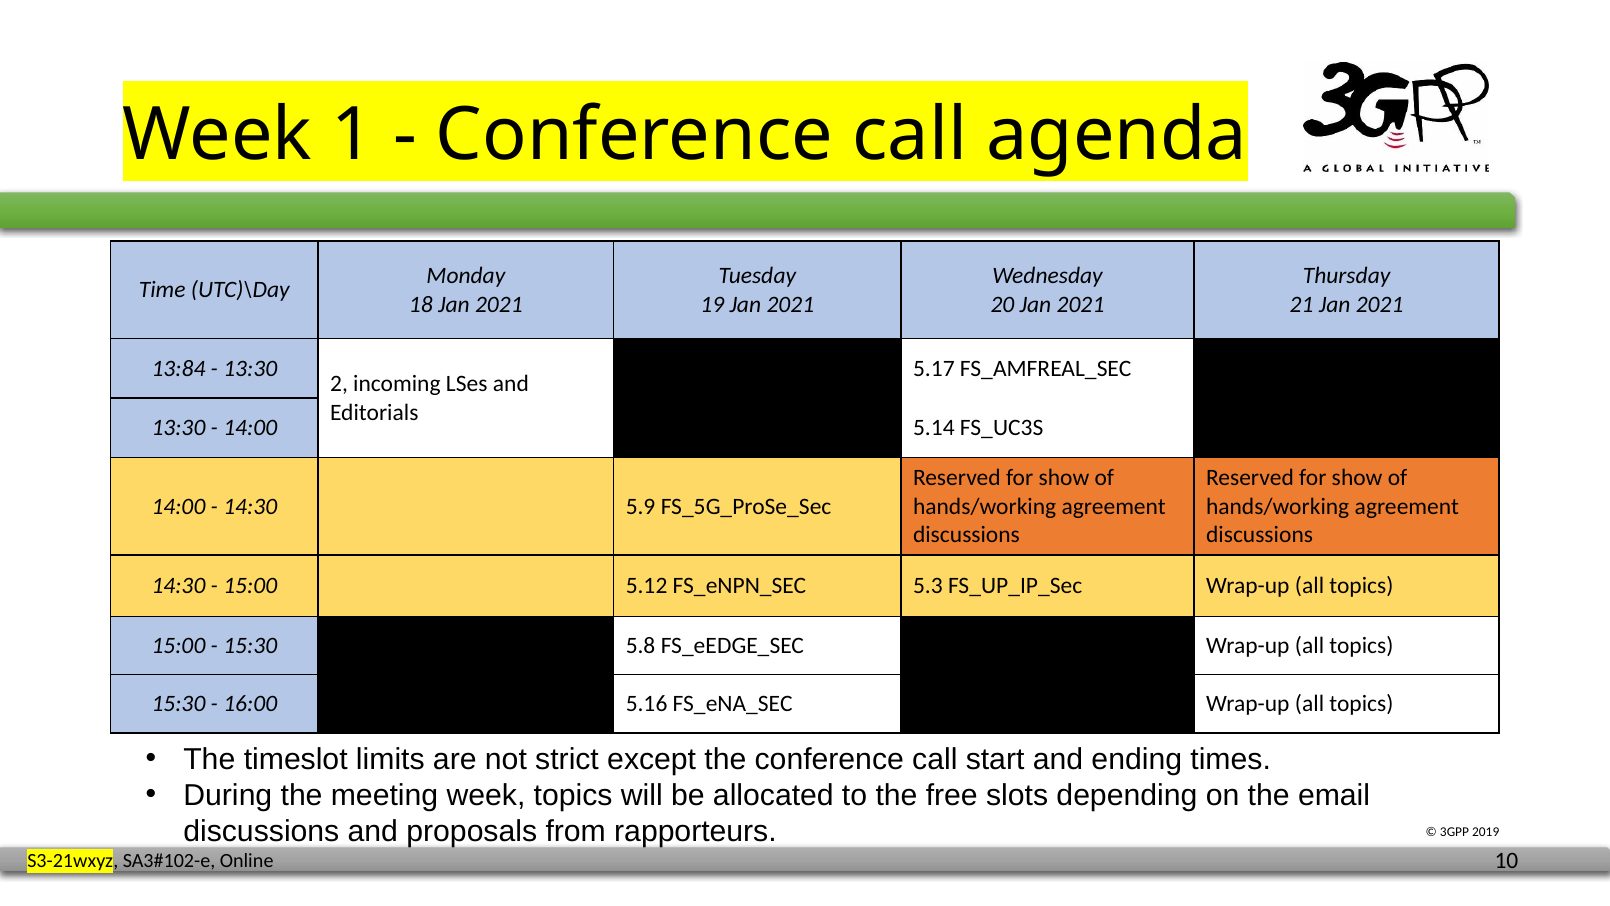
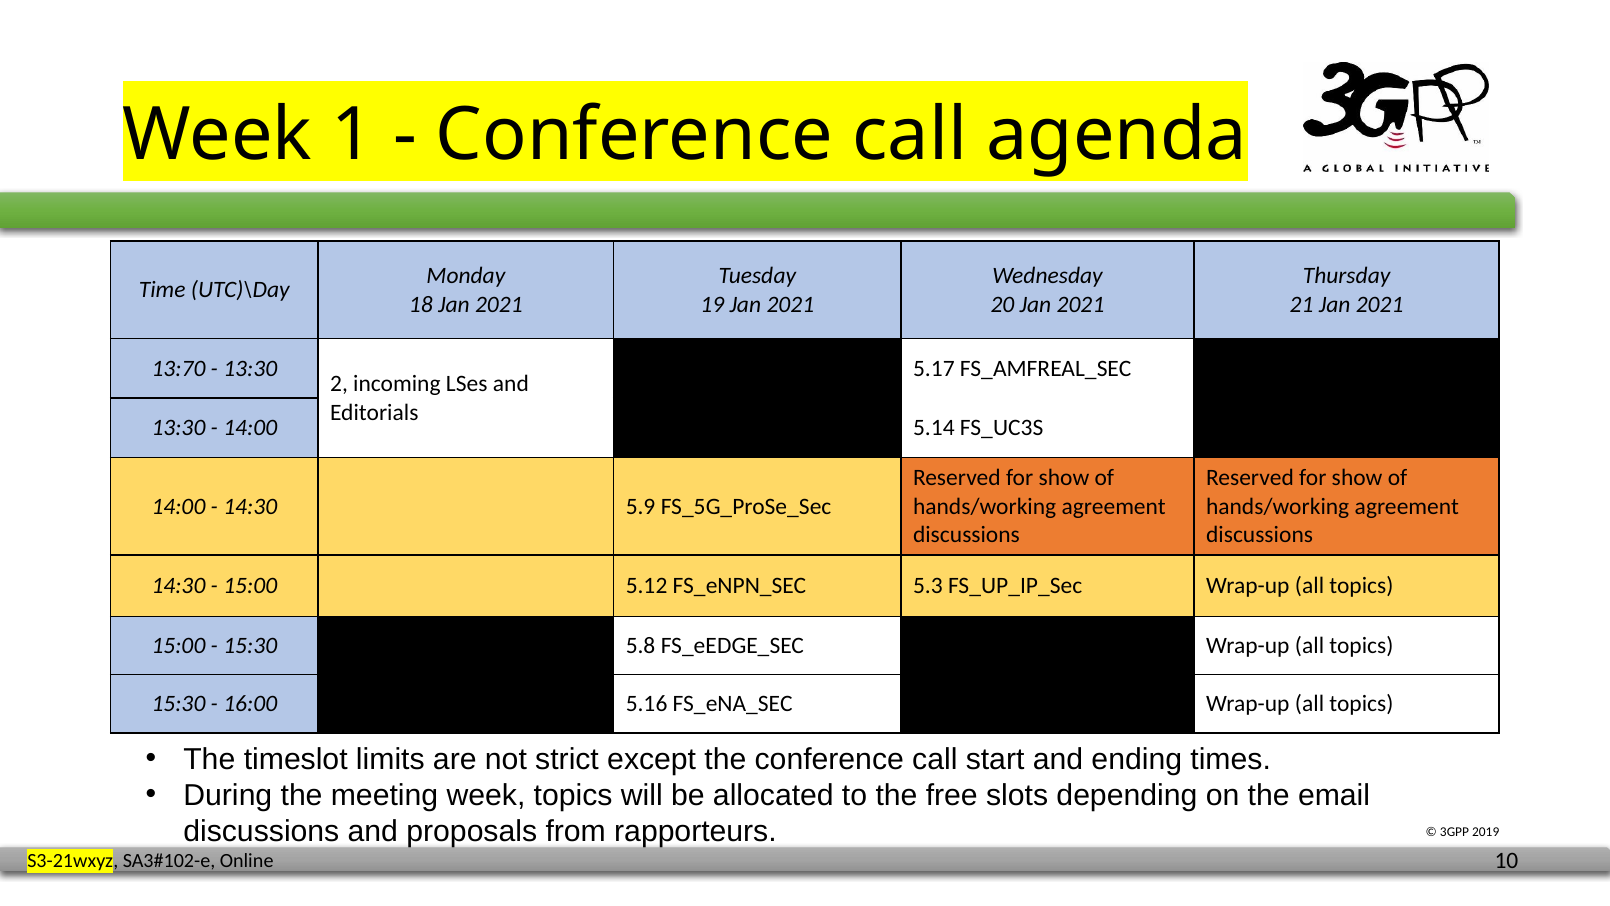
13:84: 13:84 -> 13:70 (178, 368)
